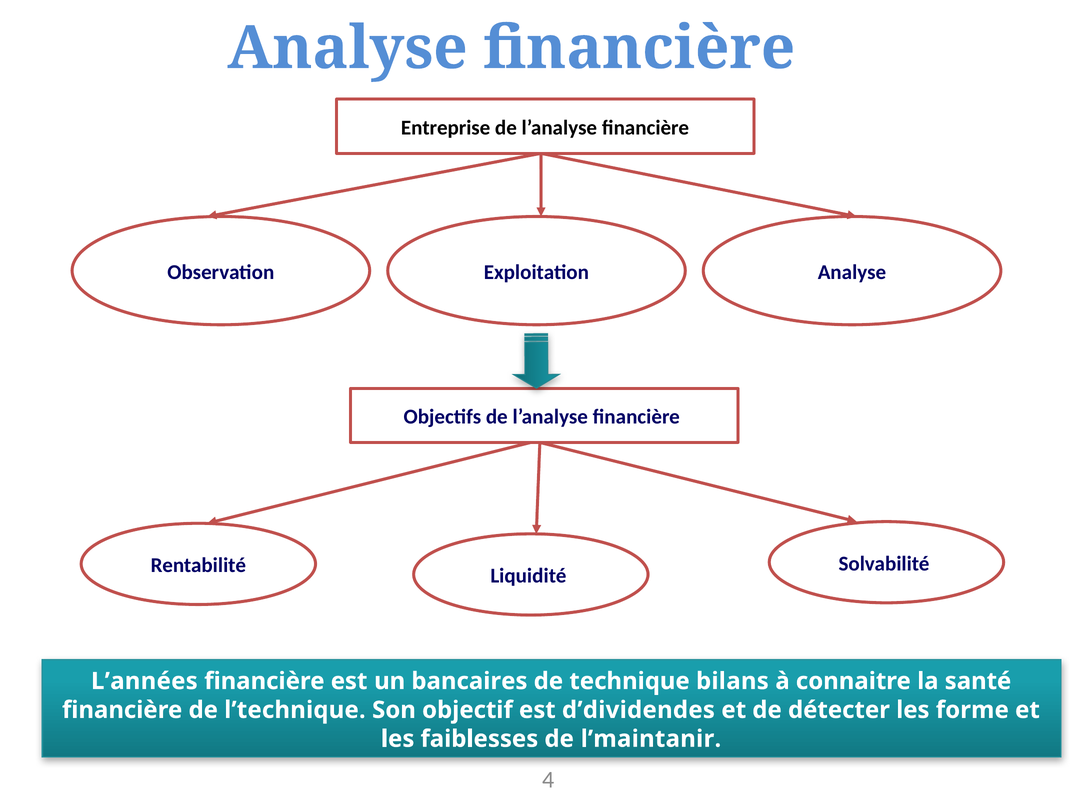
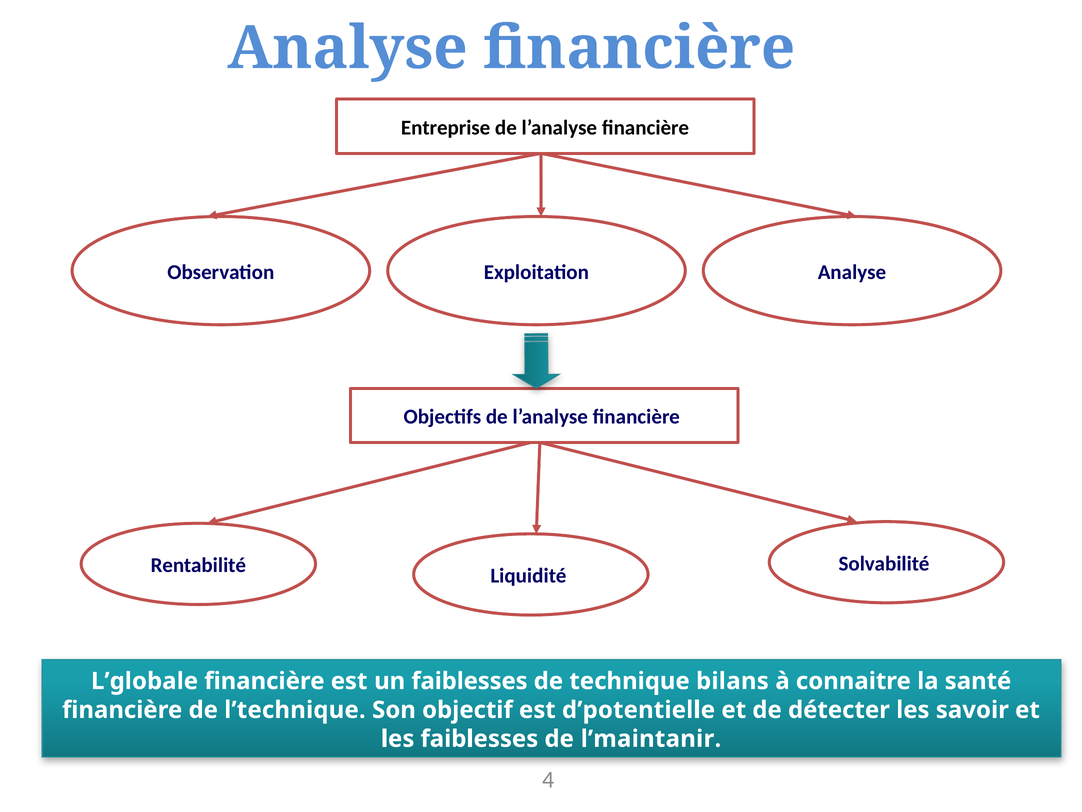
L’années: L’années -> L’globale (145, 681)
un bancaires: bancaires -> faiblesses (470, 681)
d’dividendes: d’dividendes -> d’potentielle (638, 710)
forme: forme -> savoir (972, 710)
